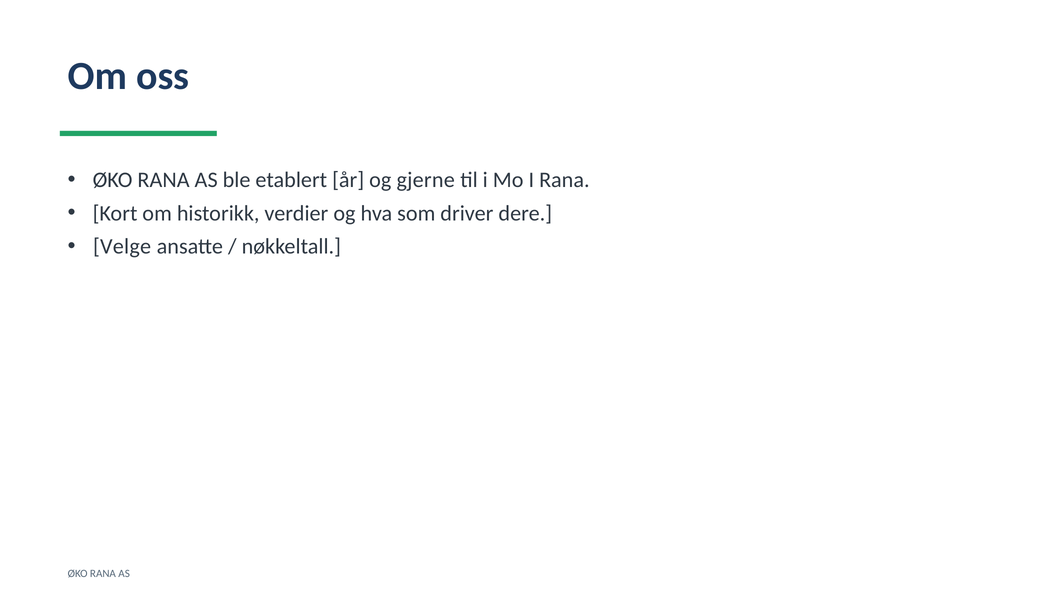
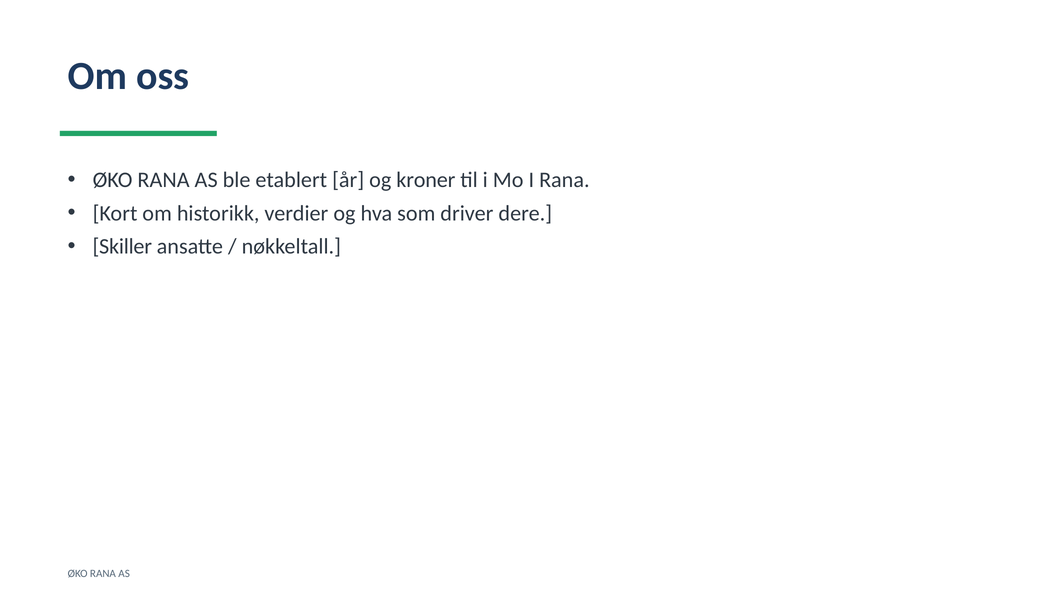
gjerne: gjerne -> kroner (426, 180)
Velge: Velge -> Skiller (122, 247)
